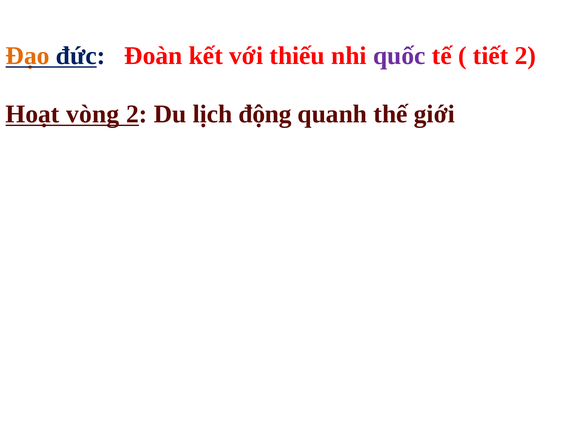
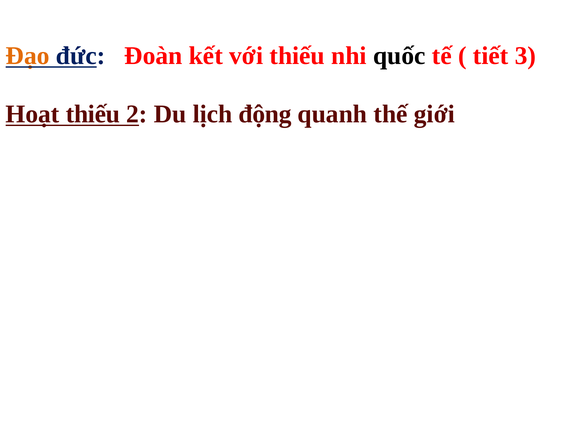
quốc colour: purple -> black (399, 56)
tiết 2: 2 -> 3 (525, 56)
Hoạt vòng: vòng -> thiếu (93, 114)
